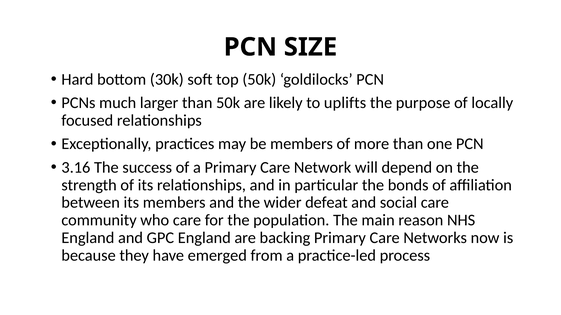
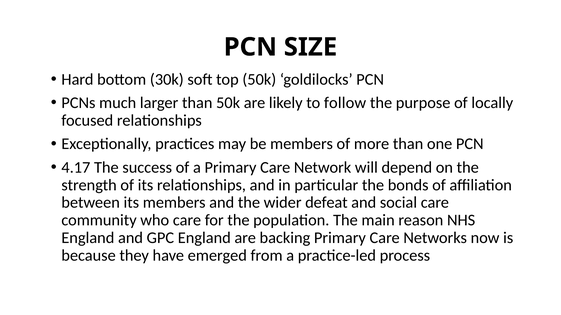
uplifts: uplifts -> follow (345, 103)
3.16: 3.16 -> 4.17 (76, 168)
